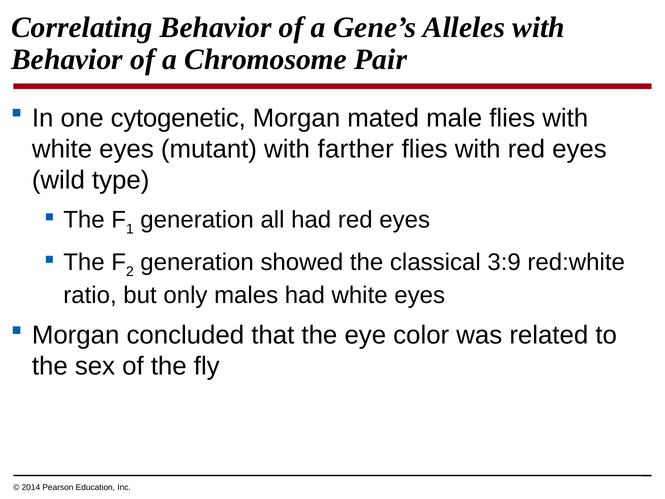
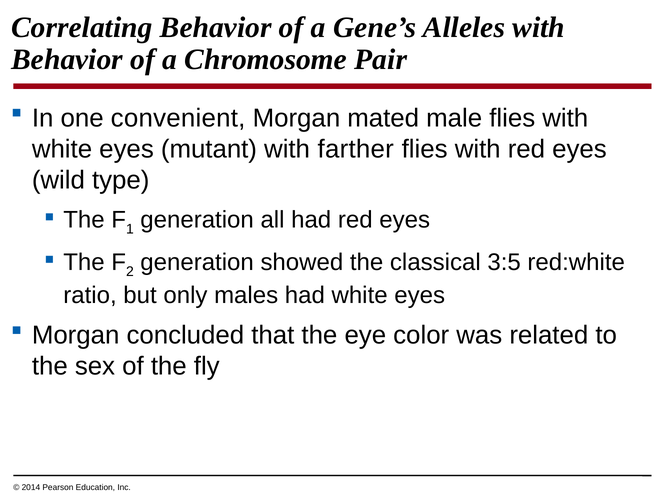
cytogenetic: cytogenetic -> convenient (178, 118)
3:9: 3:9 -> 3:5 (504, 262)
